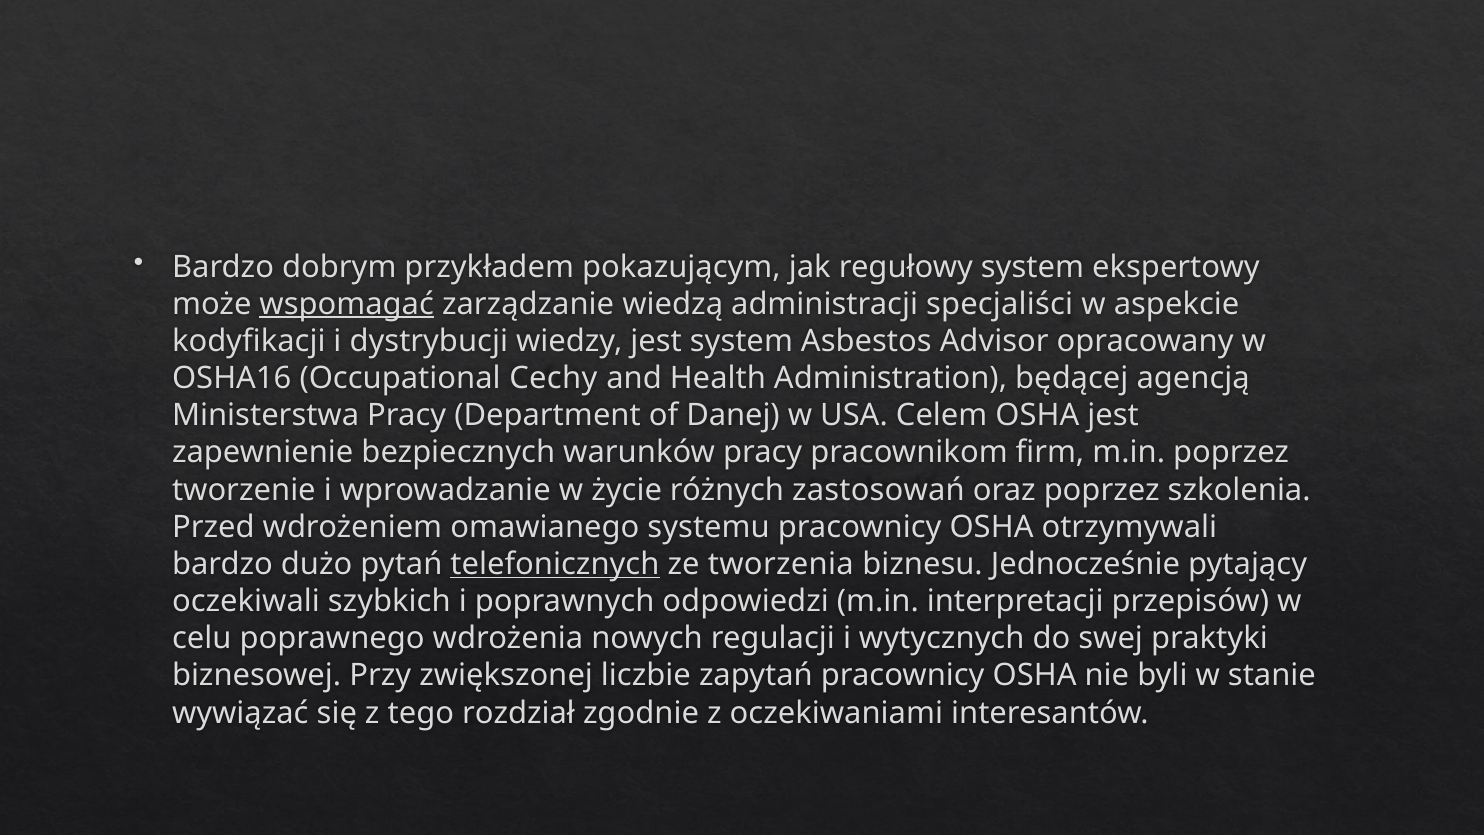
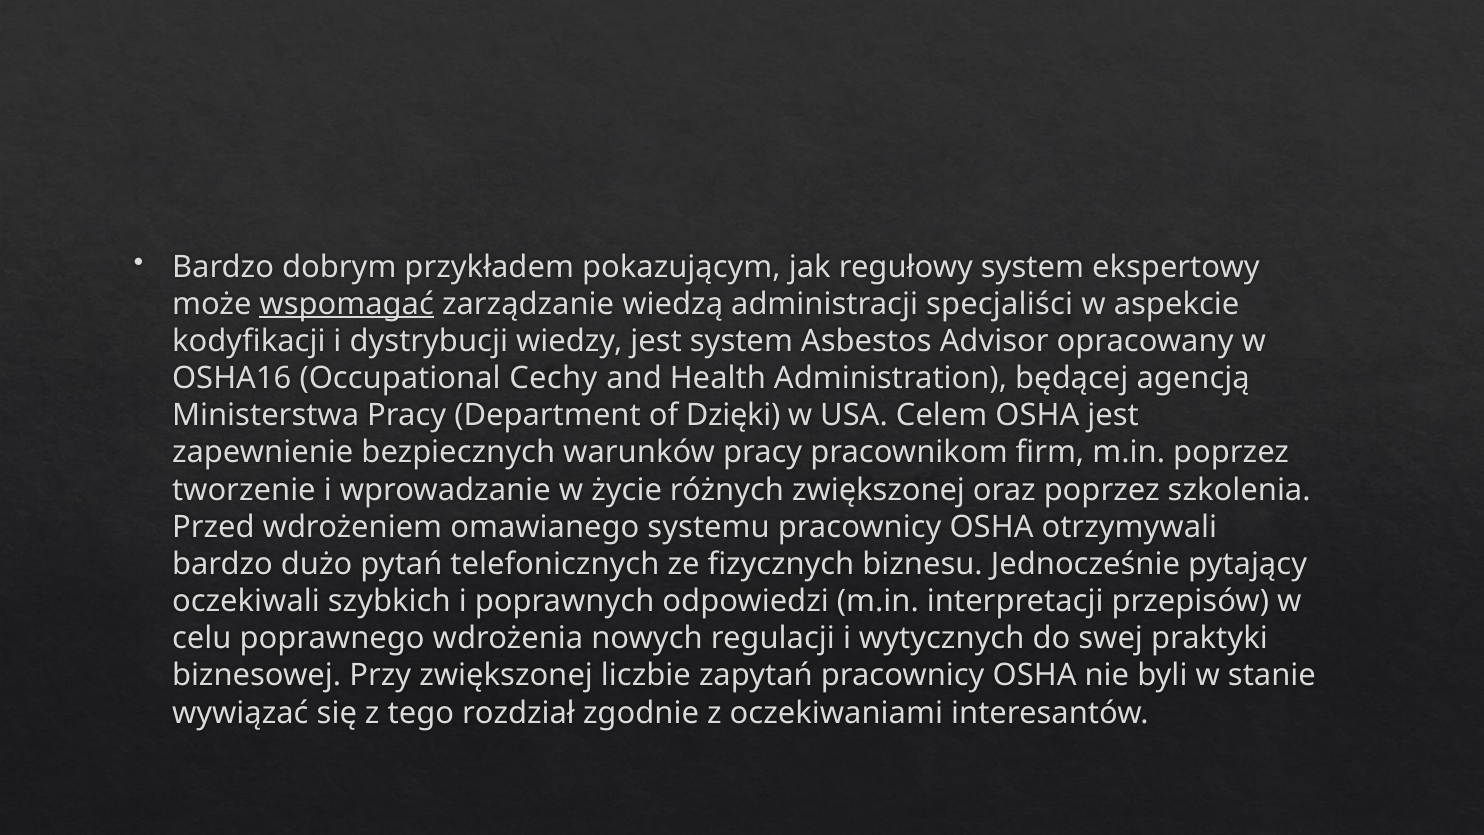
Danej: Danej -> Dzięki (733, 415)
różnych zastosowań: zastosowań -> zwiększonej (879, 490)
telefonicznych underline: present -> none (555, 564)
tworzenia: tworzenia -> fizycznych (781, 564)
